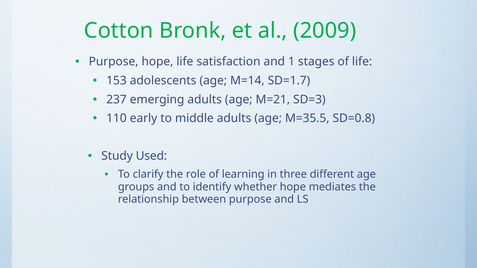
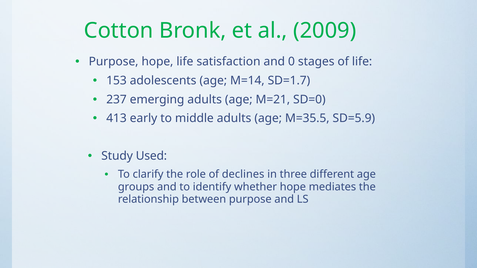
1: 1 -> 0 (291, 62)
SD=3: SD=3 -> SD=0 (309, 100)
110: 110 -> 413 (116, 118)
SD=0.8: SD=0.8 -> SD=5.9 (354, 118)
learning: learning -> declines (243, 175)
